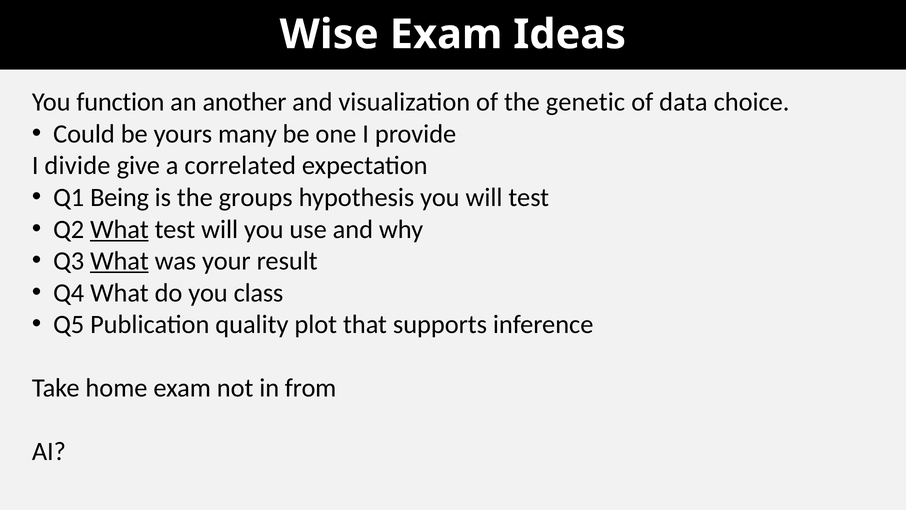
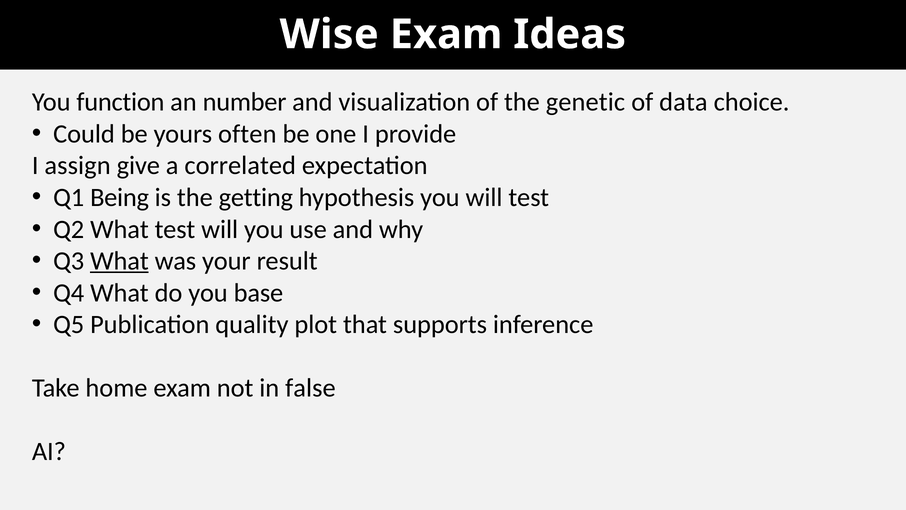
another: another -> number (245, 102)
many: many -> often (247, 134)
divide: divide -> assign (78, 166)
groups: groups -> getting (256, 197)
What underline: present -> none (119, 229)
class: class -> base (258, 293)
from: from -> false (310, 388)
